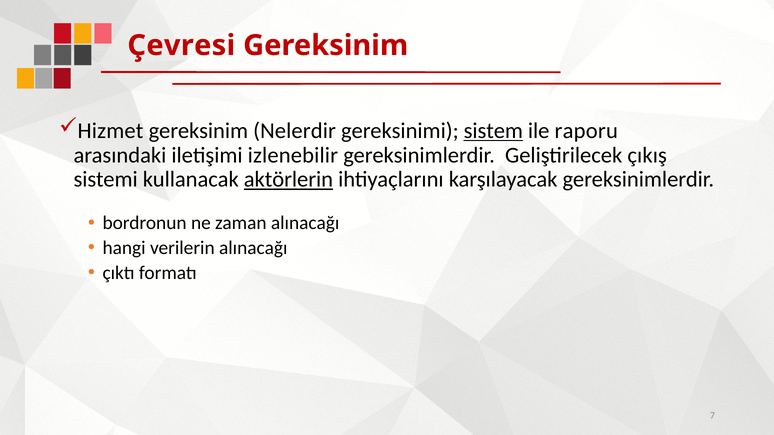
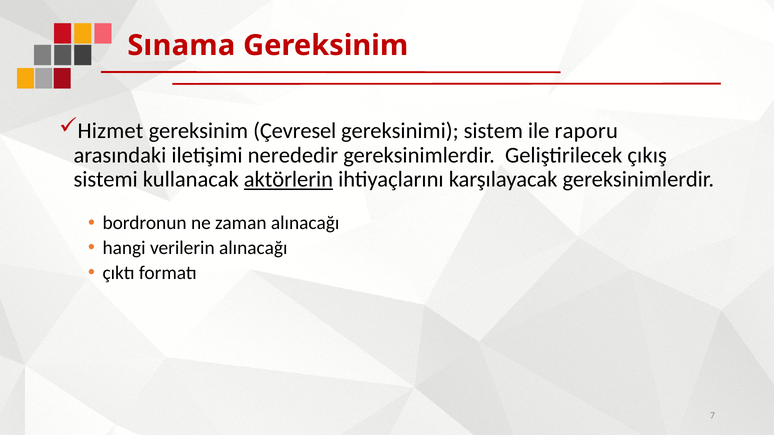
Çevresi: Çevresi -> Sınama (181, 45)
Nelerdir: Nelerdir -> Çevresel (295, 131)
sistem underline: present -> none (493, 131)
izlenebilir: izlenebilir -> nerededir (293, 155)
